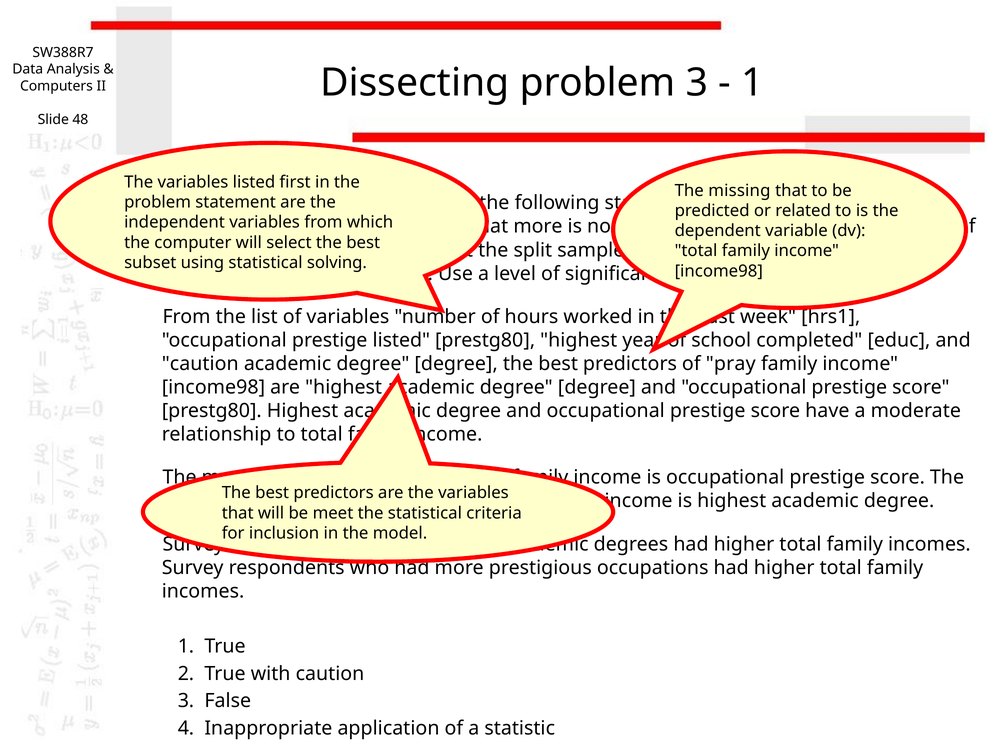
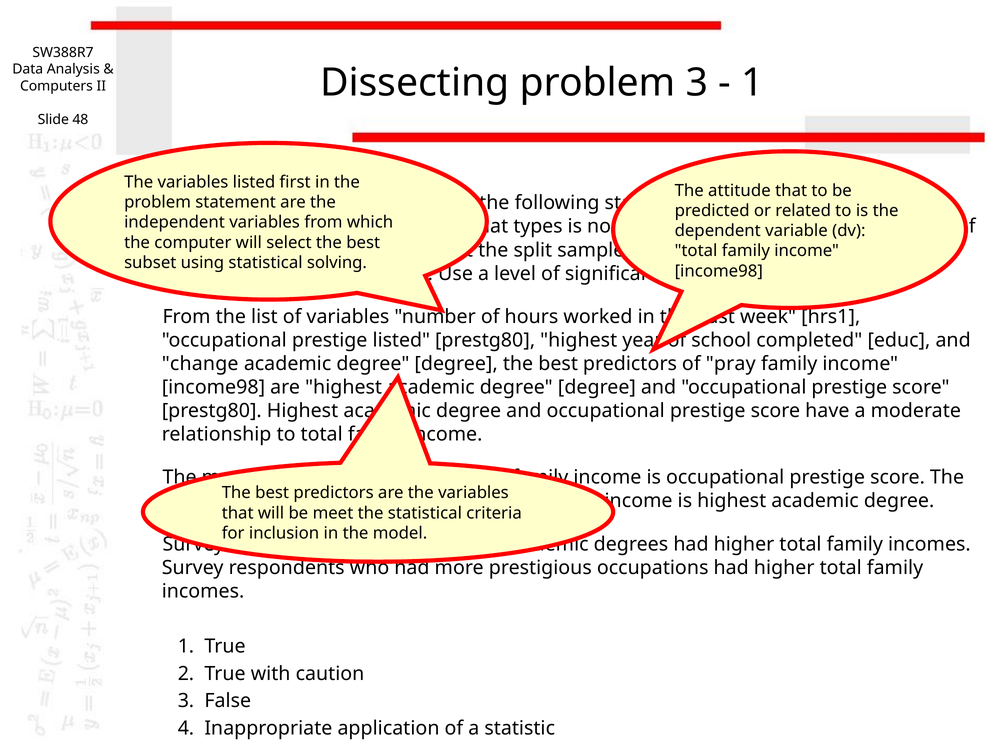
The missing: missing -> attitude (739, 190)
more: more -> types (538, 227)
caution: caution -> change (200, 364)
